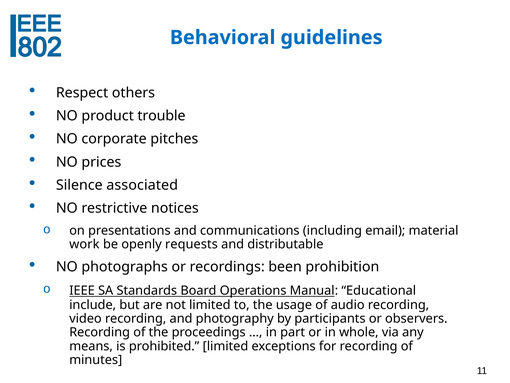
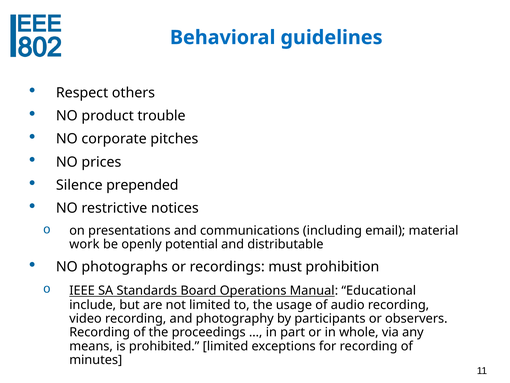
associated: associated -> prepended (142, 185)
requests: requests -> potential (192, 244)
been: been -> must (285, 266)
